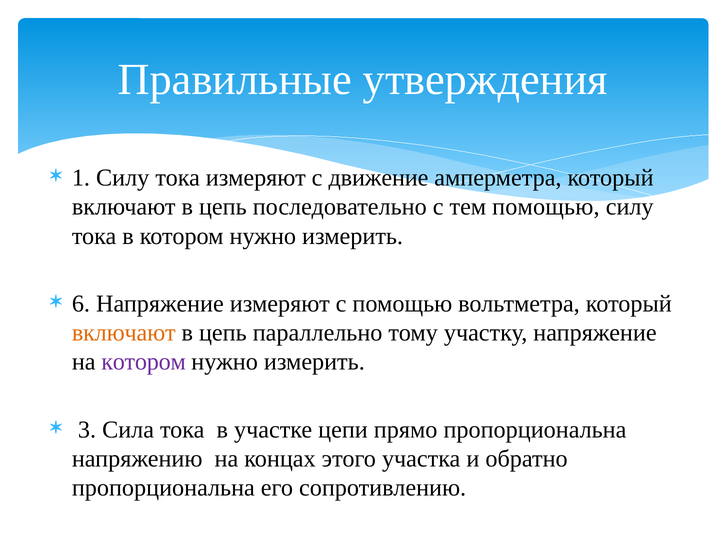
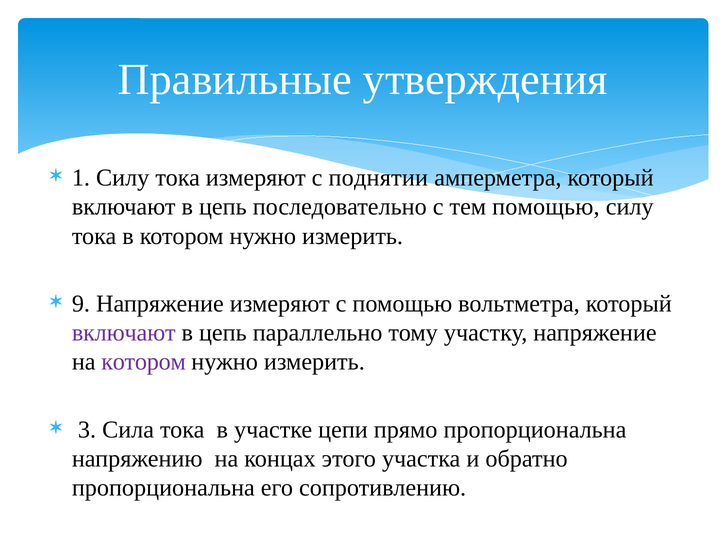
движение: движение -> поднятии (378, 178)
6: 6 -> 9 (81, 304)
включают colour: orange -> purple (124, 333)
